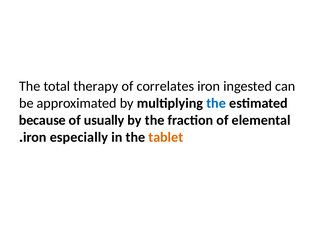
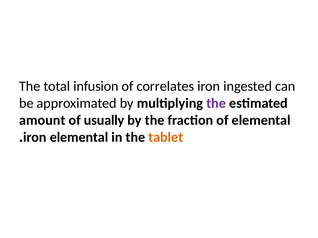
therapy: therapy -> infusion (96, 87)
the colour: blue -> purple (216, 103)
because: because -> amount (42, 120)
iron especially: especially -> elemental (79, 137)
